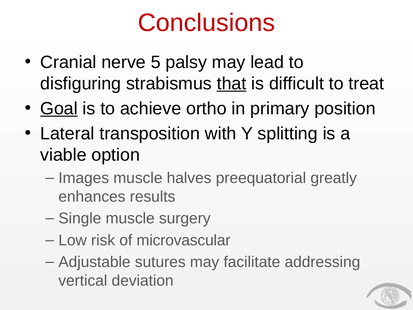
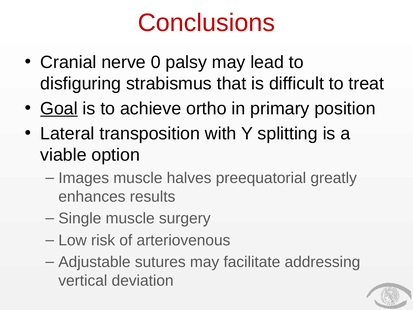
5: 5 -> 0 (156, 62)
that underline: present -> none (232, 84)
microvascular: microvascular -> arteriovenous (183, 240)
